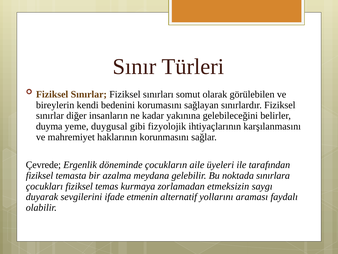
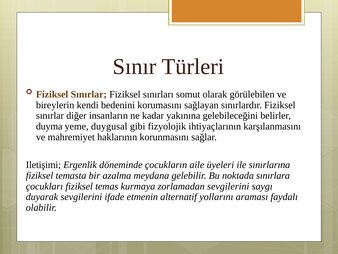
Çevrede: Çevrede -> Iletişimi (43, 165)
tarafından: tarafından -> sınırlarına (269, 165)
zorlamadan etmeksizin: etmeksizin -> sevgilerini (228, 186)
